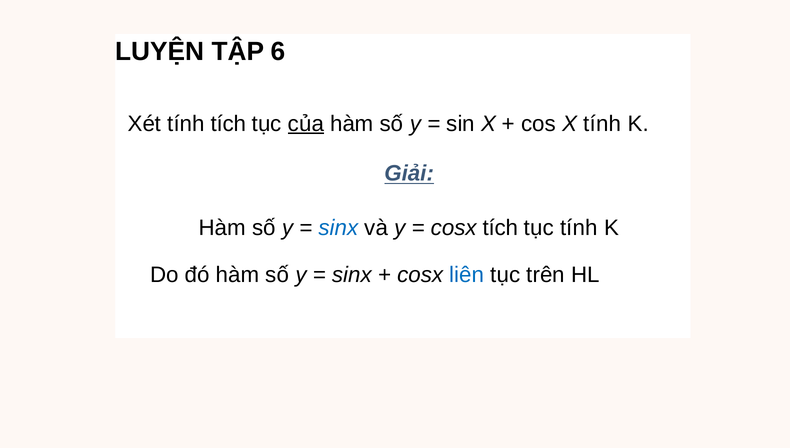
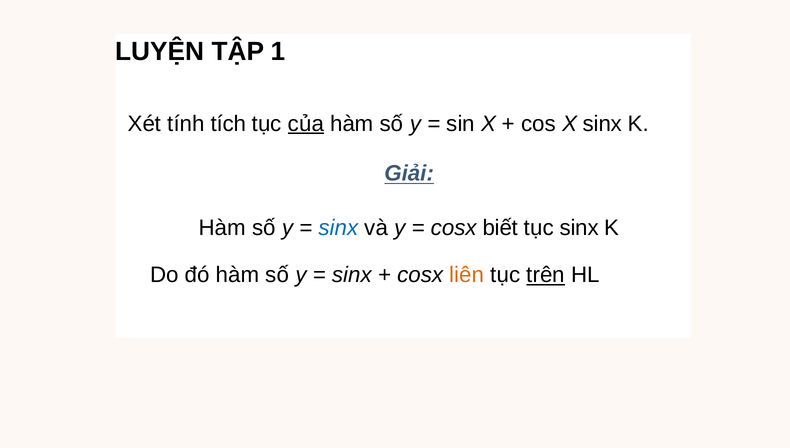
6: 6 -> 1 (278, 52)
X tính: tính -> sinx (602, 124)
cosx tích: tích -> biết (500, 228)
tục tính: tính -> sinx (579, 228)
liên colour: blue -> orange (467, 275)
trên underline: none -> present (546, 275)
